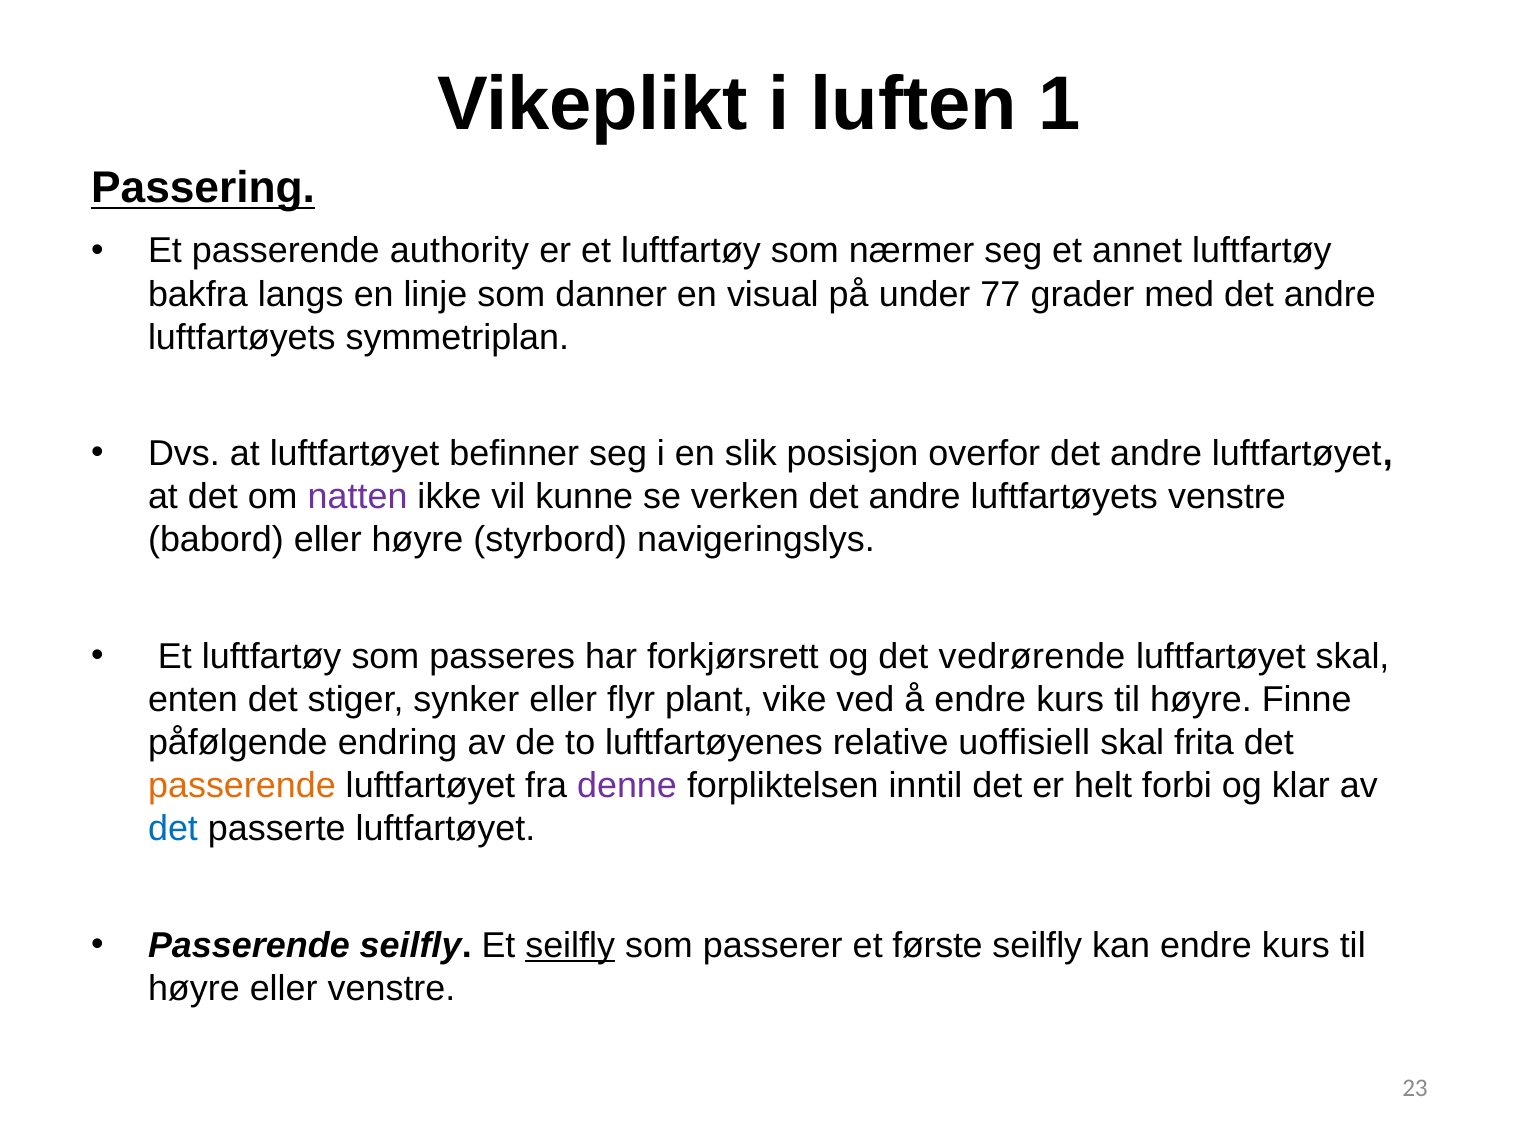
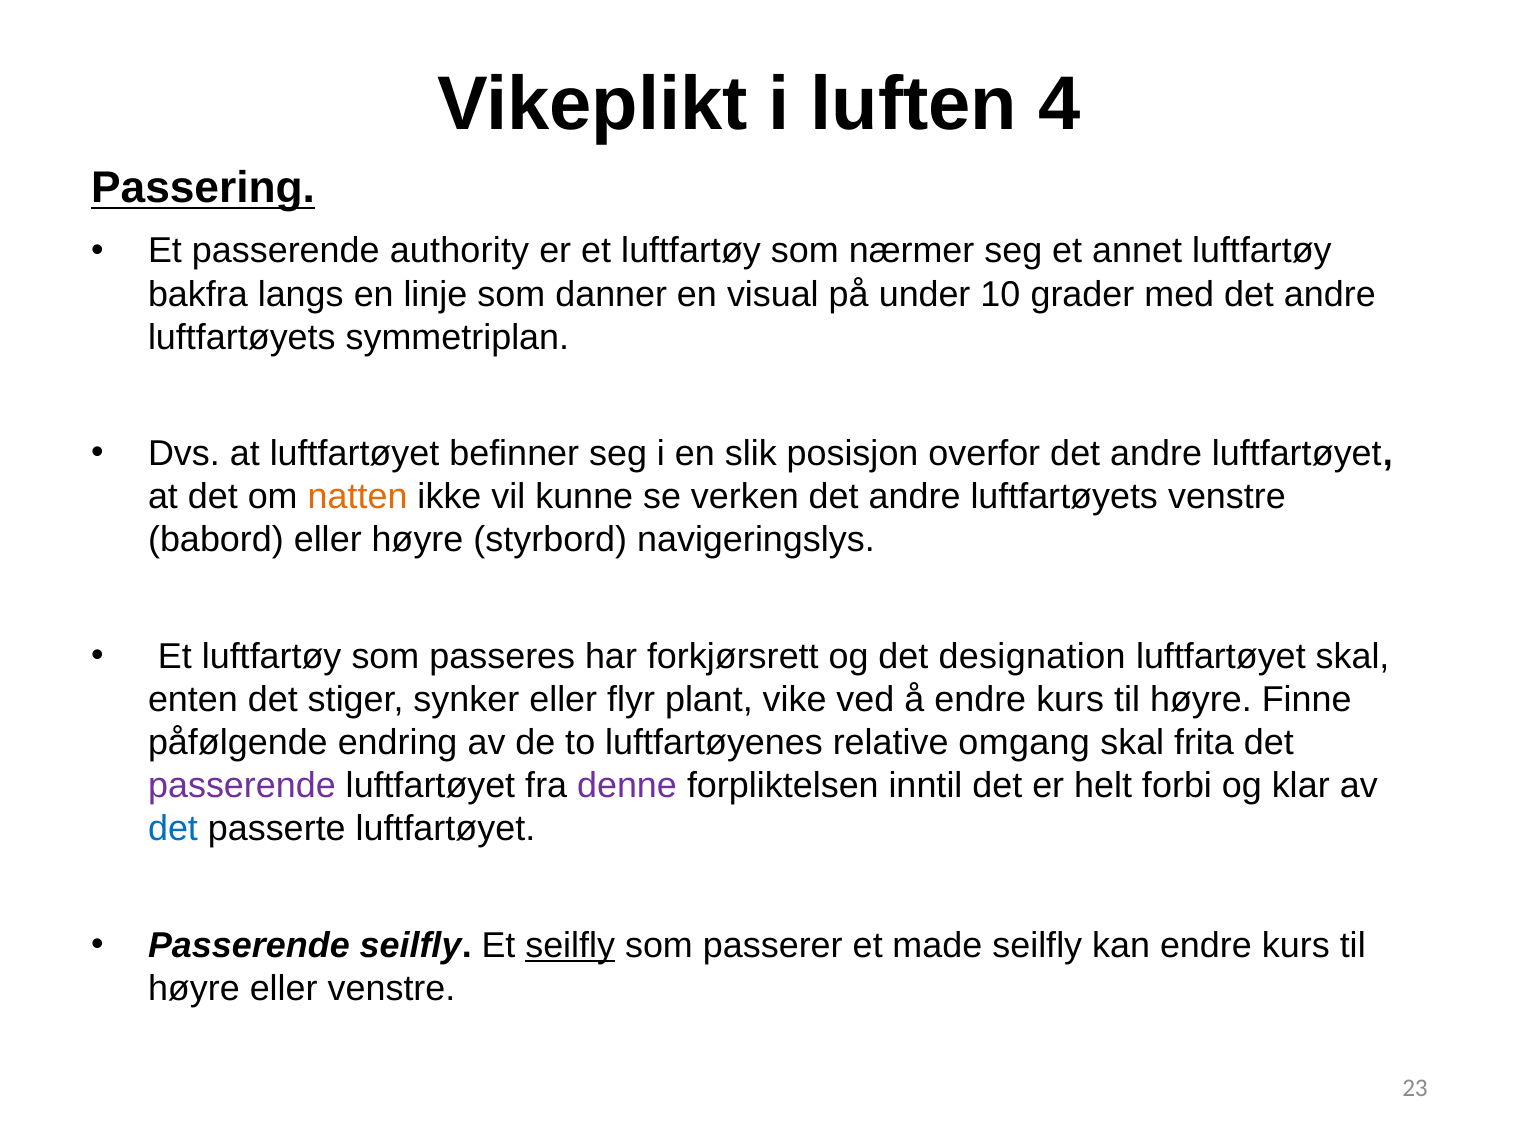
1: 1 -> 4 (1060, 104)
77: 77 -> 10 (1000, 294)
natten colour: purple -> orange (358, 497)
vedrørende: vedrørende -> designation (1032, 656)
uoffisiell: uoffisiell -> omgang (1024, 742)
passerende colour: orange -> purple (242, 785)
første: første -> made (937, 945)
